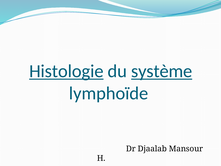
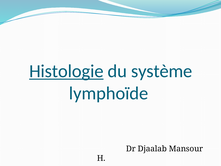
système underline: present -> none (162, 71)
